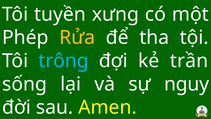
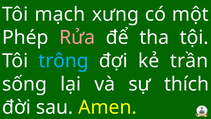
tuyền: tuyền -> mạch (60, 14)
Rửa colour: yellow -> pink (77, 37)
nguy: nguy -> thích (187, 84)
